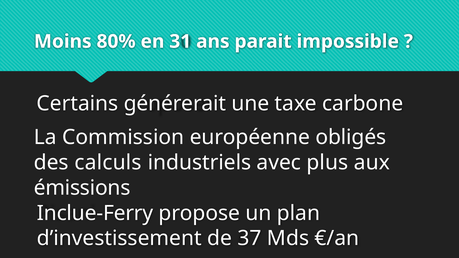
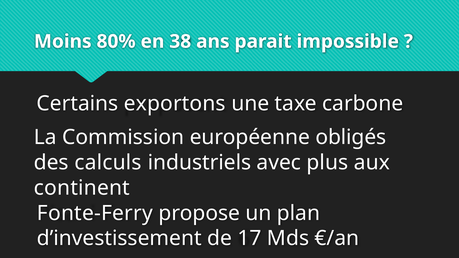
31: 31 -> 38 (180, 42)
générerait: générerait -> exportons (175, 104)
émissions: émissions -> continent (82, 188)
Inclue-Ferry: Inclue-Ferry -> Fonte-Ferry (95, 213)
37: 37 -> 17 (249, 239)
